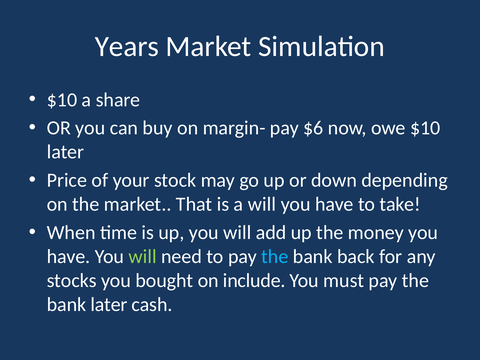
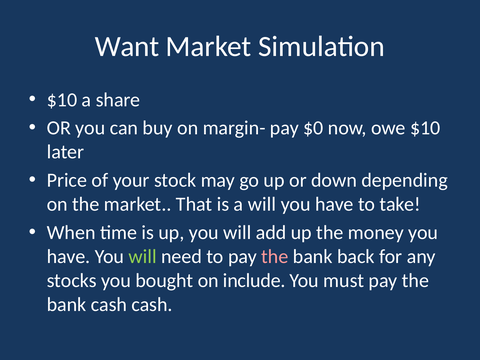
Years: Years -> Want (127, 46)
$6: $6 -> $0 (313, 128)
the colour: light blue -> pink (275, 257)
bank later: later -> cash (109, 305)
